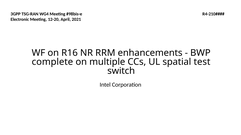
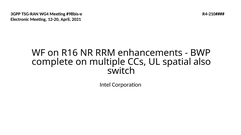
test: test -> also (202, 62)
